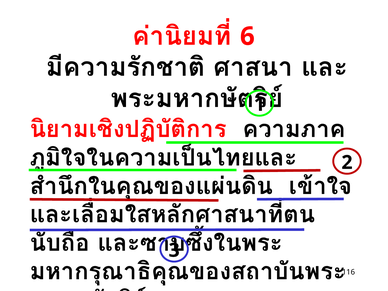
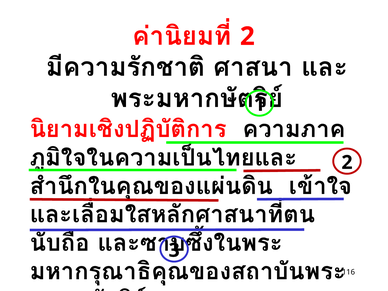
6: 6 -> 2 (247, 36)
